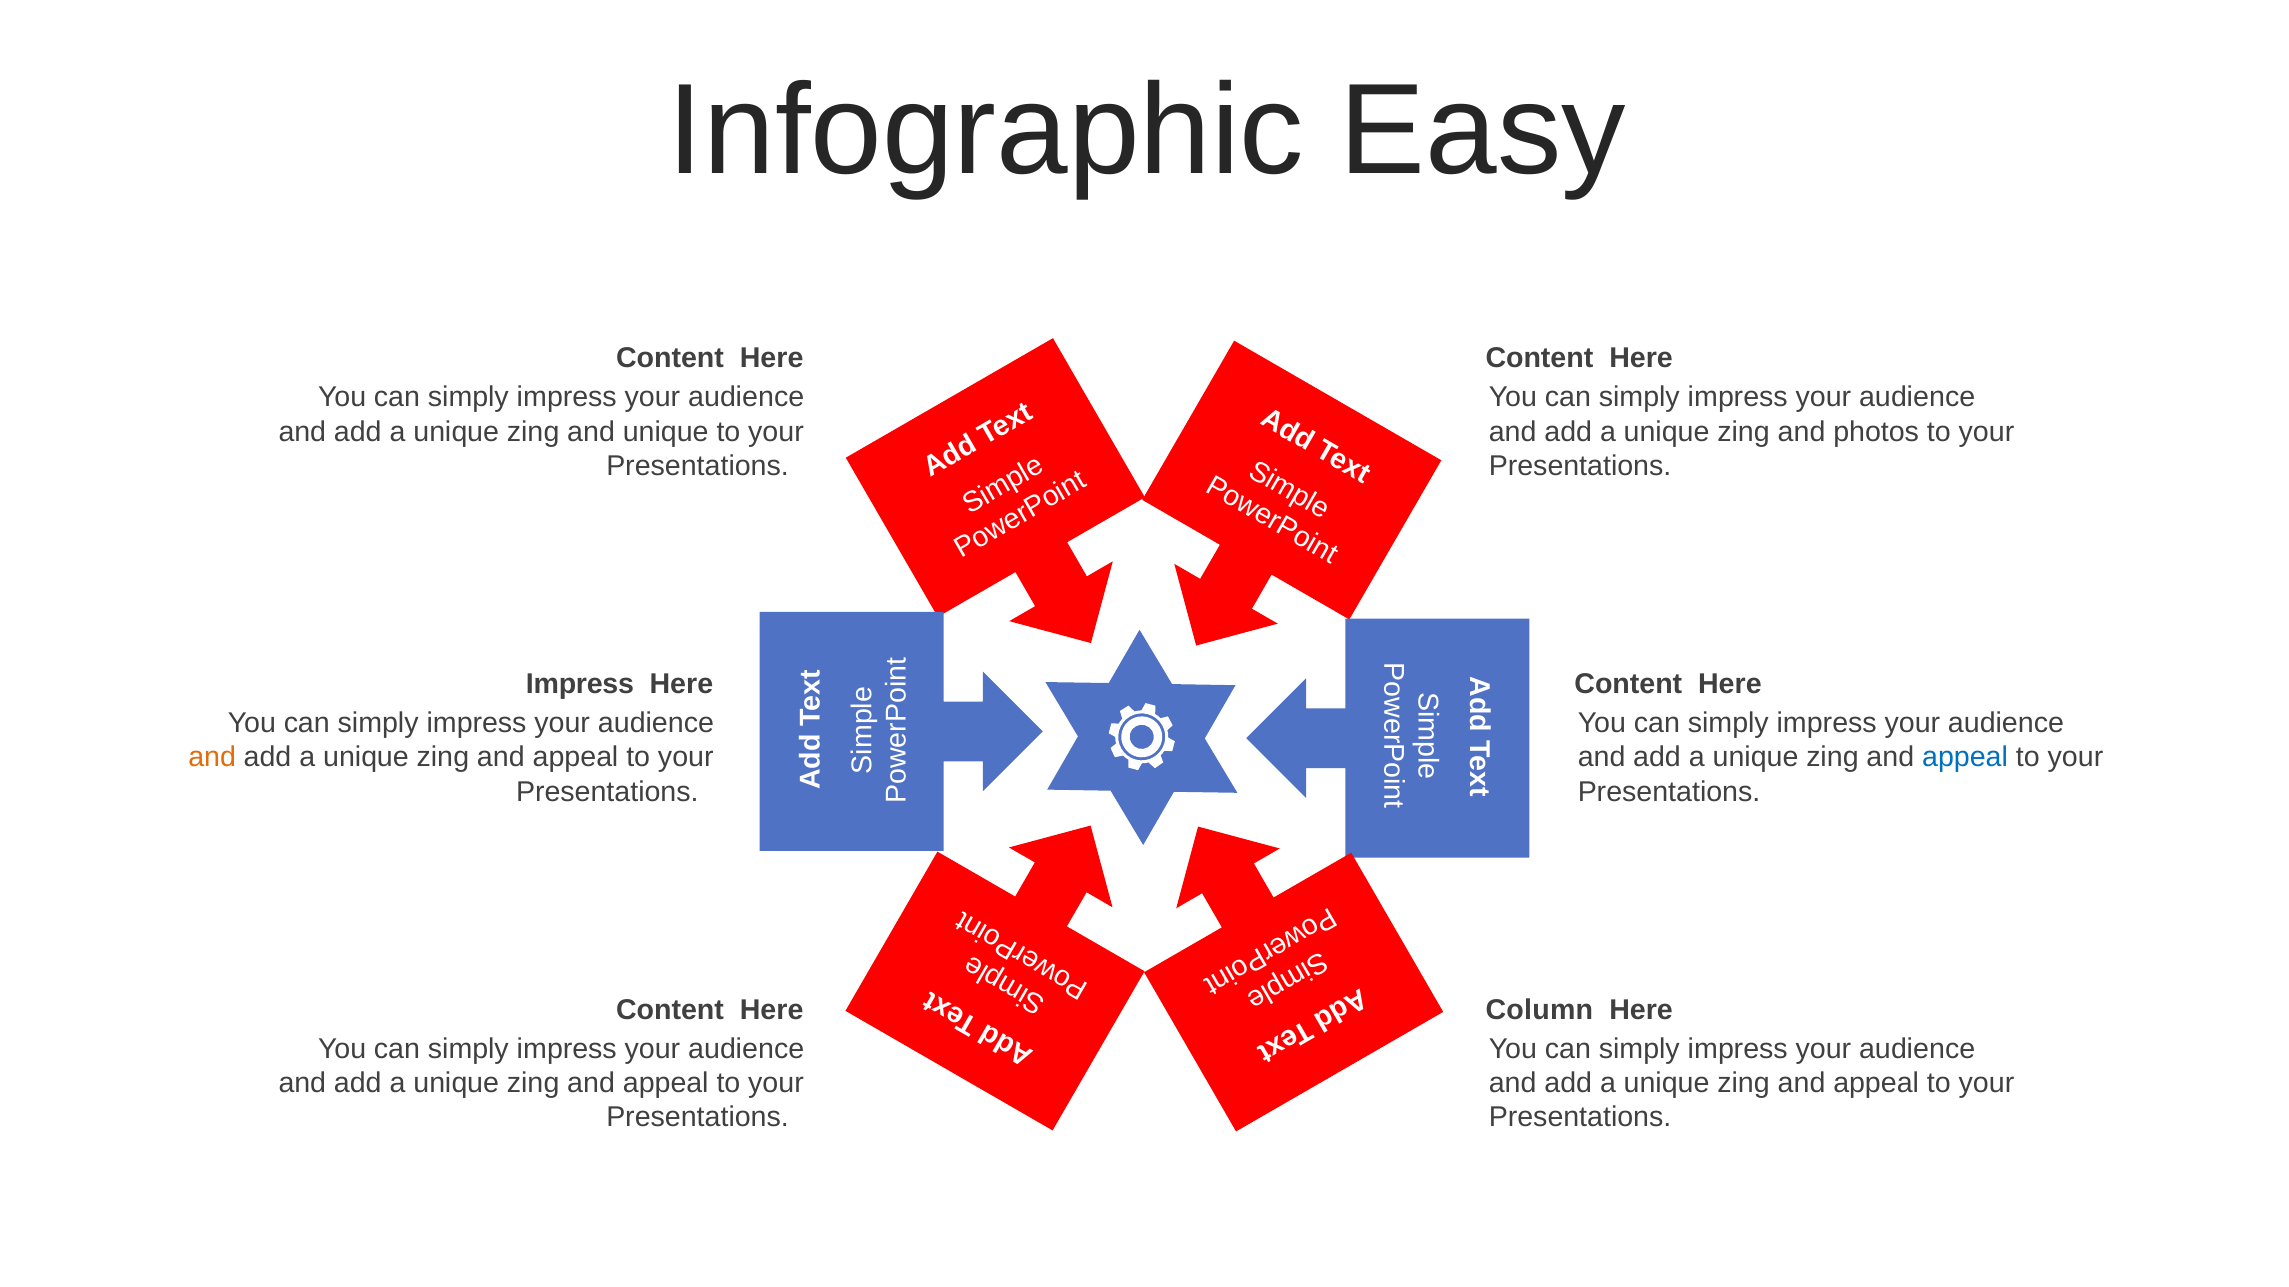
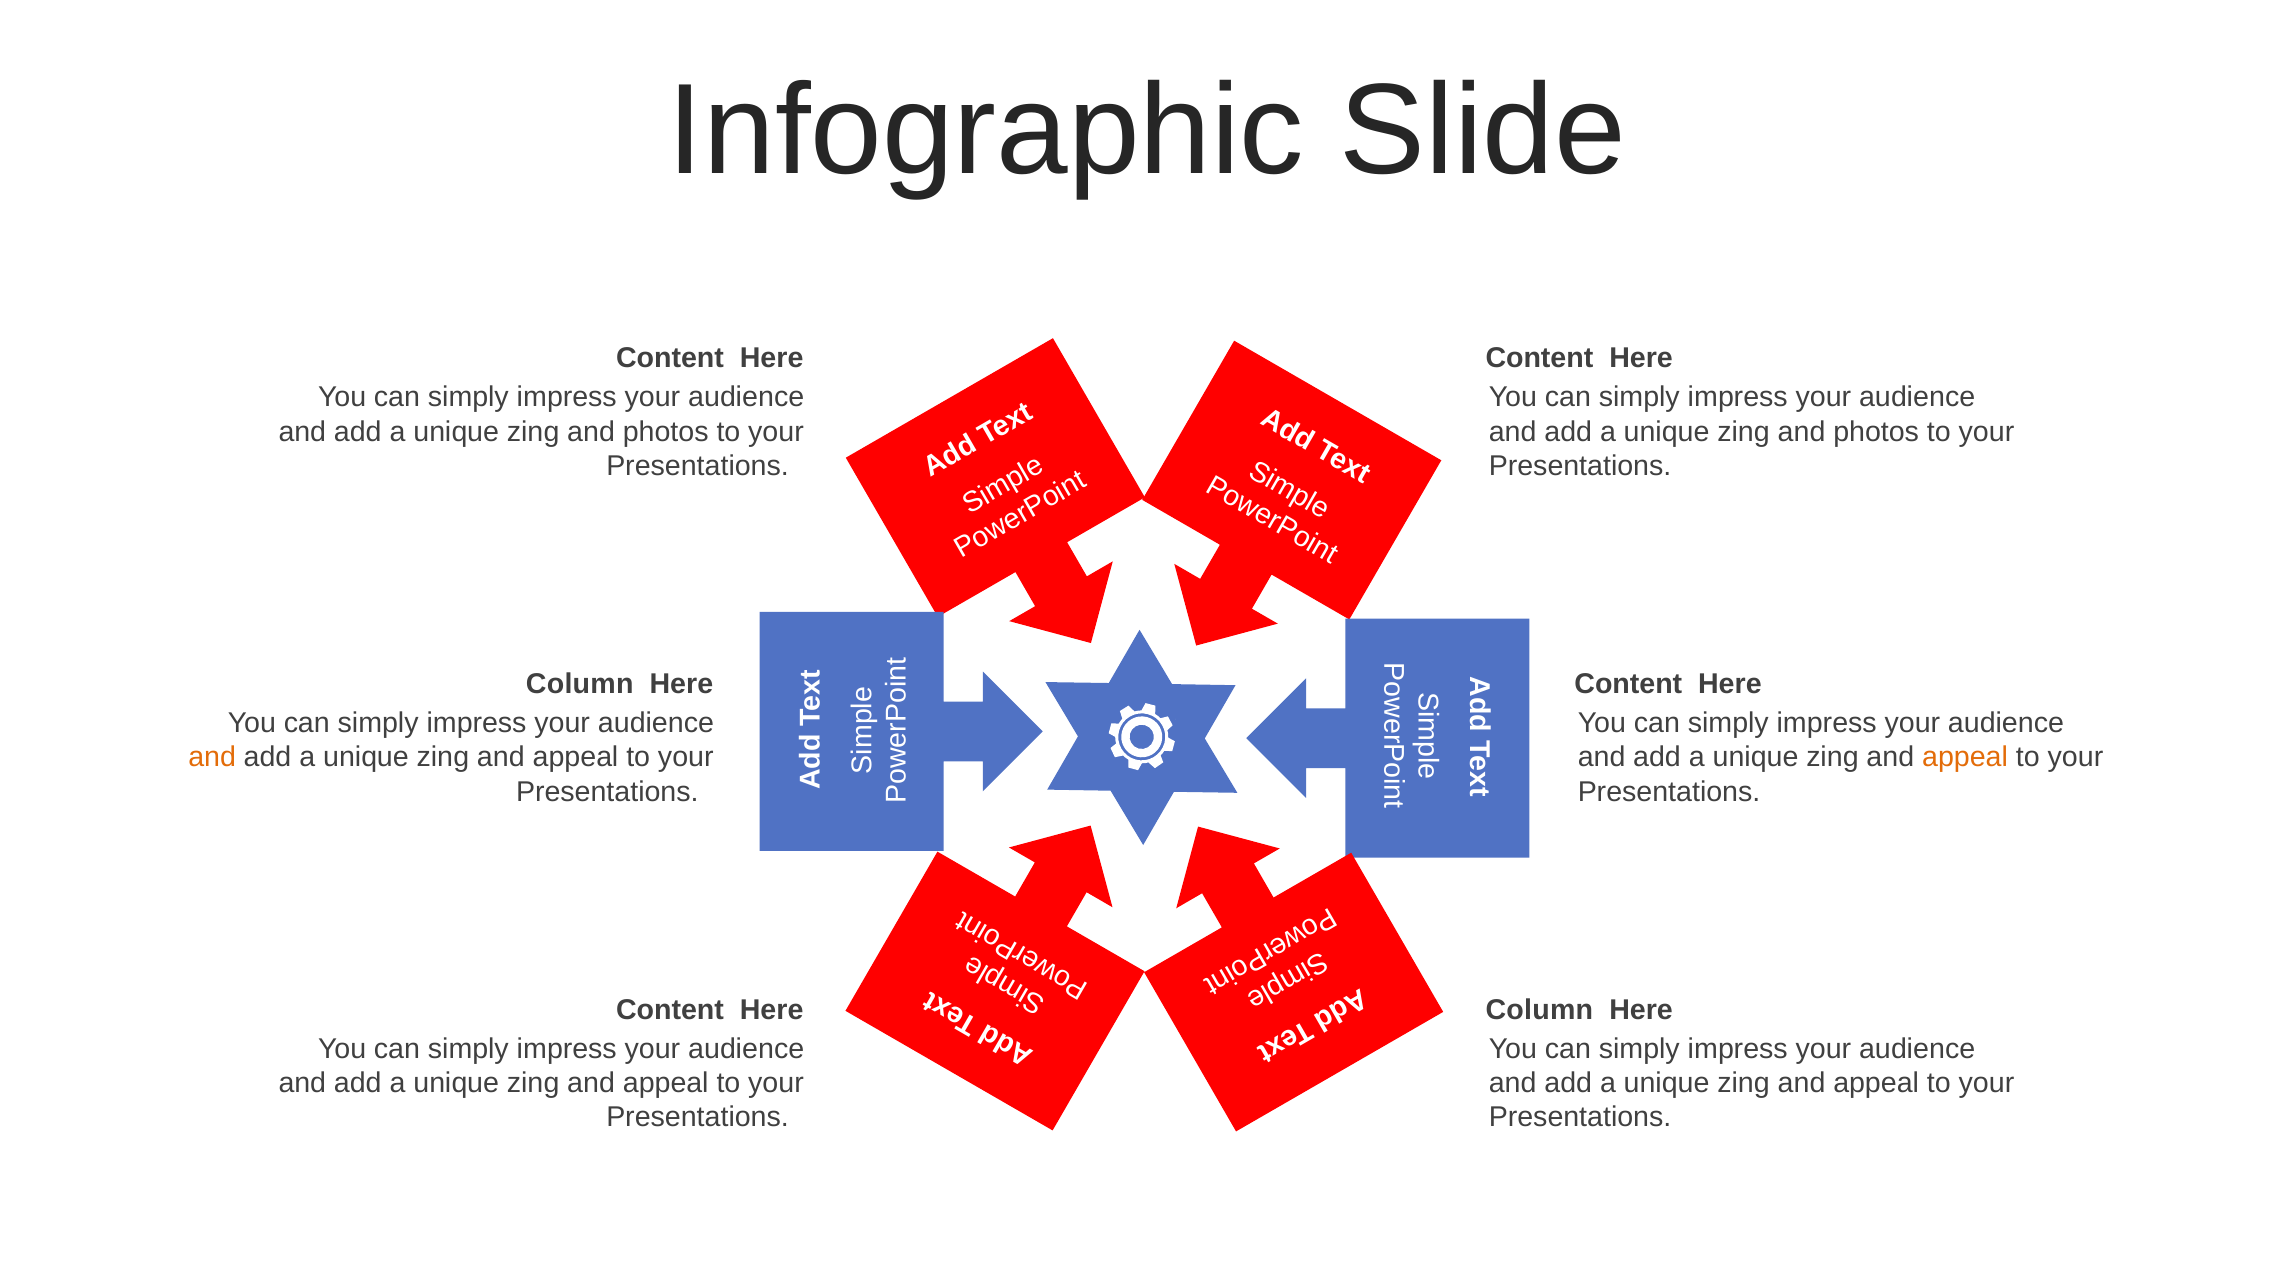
Easy: Easy -> Slide (1483, 131)
unique: unique -> photos (666, 432)
Impress: Impress -> Column (580, 684)
appeal colour: blue -> orange (1965, 758)
